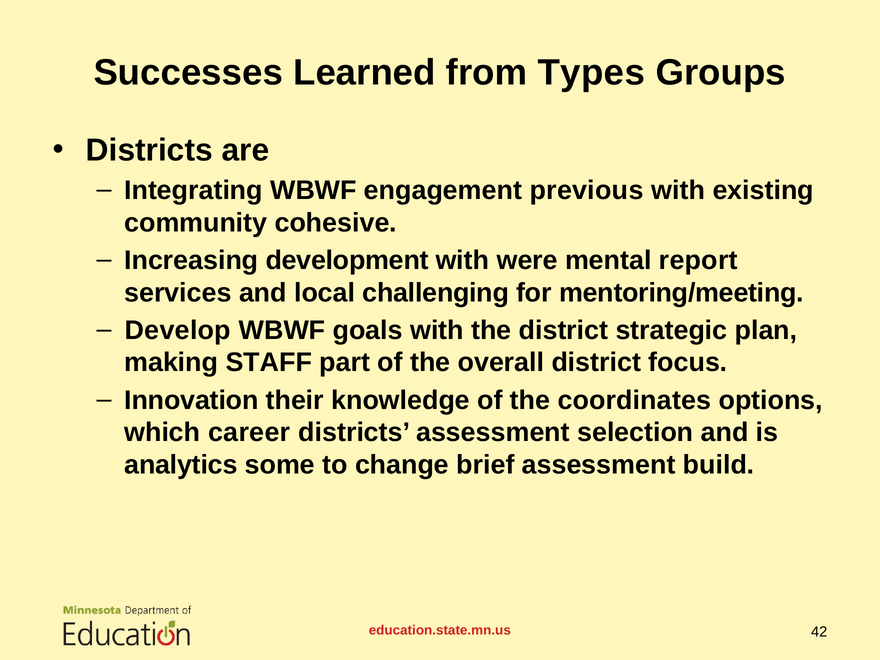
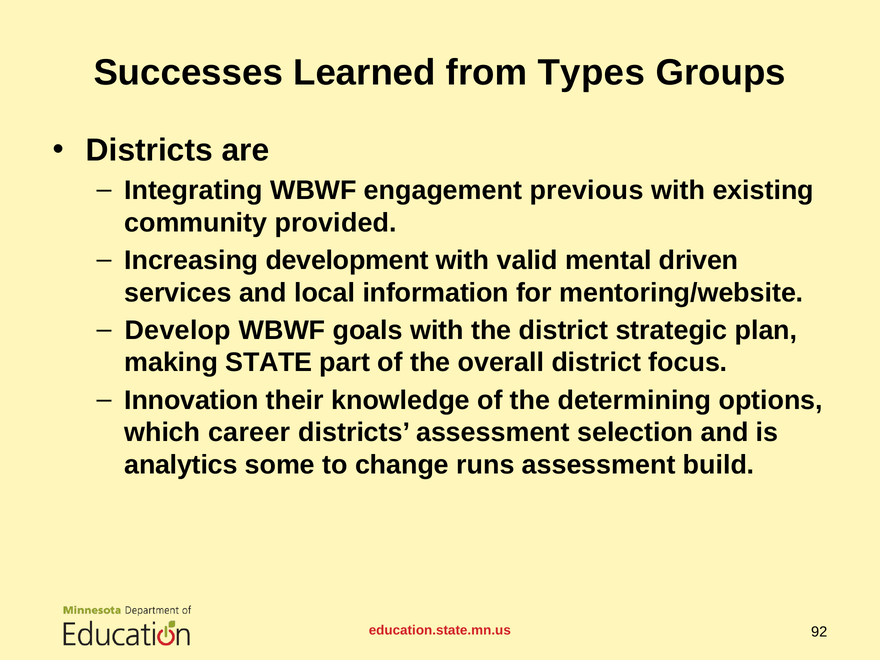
cohesive: cohesive -> provided (336, 223)
were: were -> valid (527, 260)
report: report -> driven (699, 260)
challenging: challenging -> information (436, 293)
mentoring/meeting: mentoring/meeting -> mentoring/website (681, 293)
STAFF: STAFF -> STATE (269, 363)
coordinates: coordinates -> determining (634, 400)
brief: brief -> runs (485, 465)
42: 42 -> 92 (819, 632)
